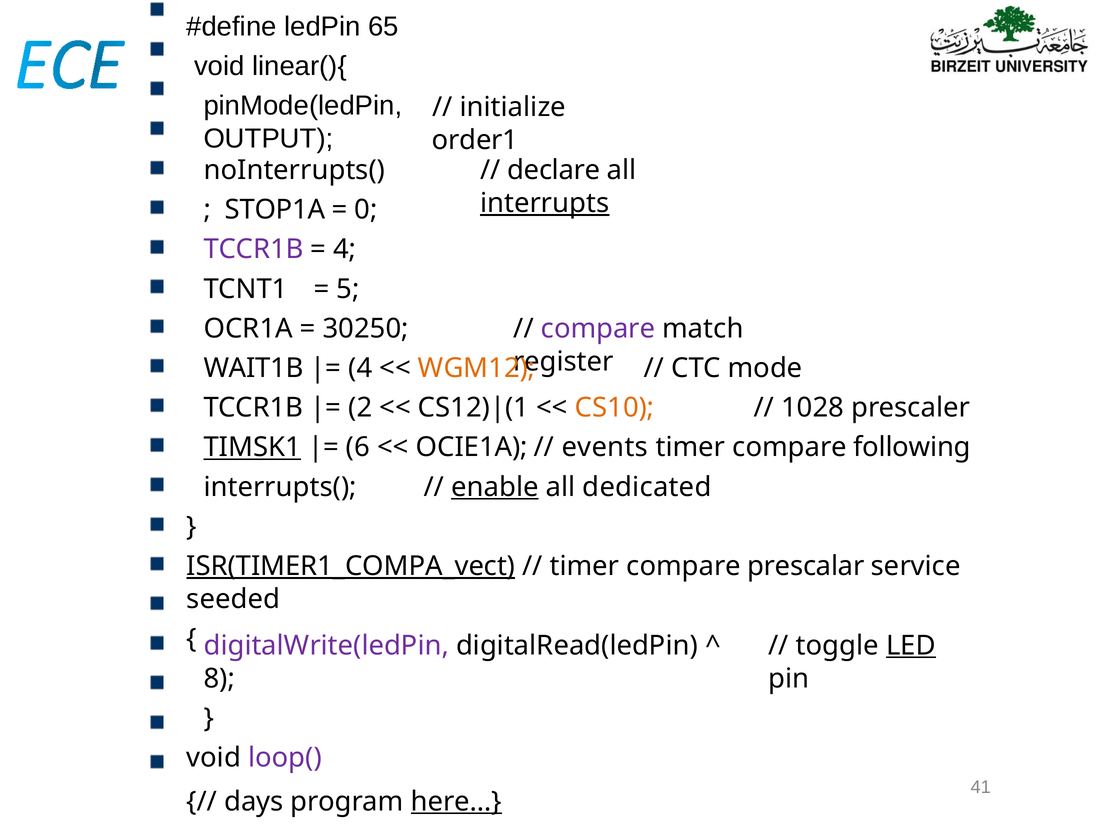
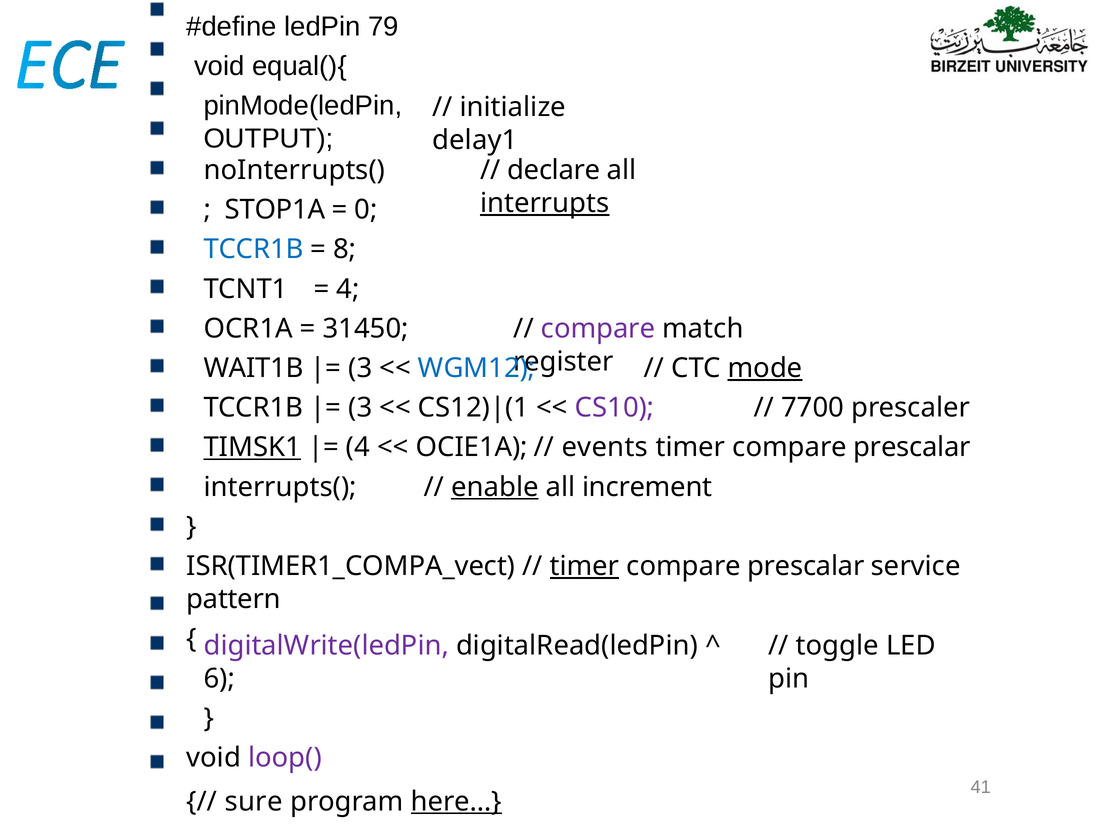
65: 65 -> 79 (383, 27)
linear(){: linear(){ -> equal(){ (299, 66)
order1: order1 -> delay1 (475, 140)
TCCR1B colour: purple -> blue (254, 249)
4: 4 -> 8 (345, 249)
5: 5 -> 4 (348, 289)
30250: 30250 -> 31450 (366, 329)
4: 4 -> 3 (360, 368)
WGM12 colour: orange -> blue (477, 368)
mode underline: none -> present (765, 368)
2: 2 -> 3 (360, 408)
CS10 colour: orange -> purple (615, 408)
1028: 1028 -> 7700 (813, 408)
6: 6 -> 4 (358, 447)
following: following -> prescalar (912, 447)
dedicated: dedicated -> increment (647, 487)
ISR(TIMER1_COMPA_vect underline: present -> none (351, 566)
timer underline: none -> present (585, 566)
seeded: seeded -> pattern (233, 599)
LED underline: present -> none (911, 645)
8: 8 -> 6 (219, 678)
days: days -> sure (254, 801)
